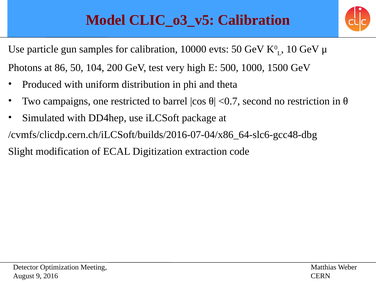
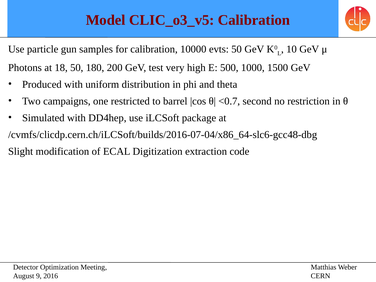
86: 86 -> 18 (61, 68)
104: 104 -> 180 (95, 68)
